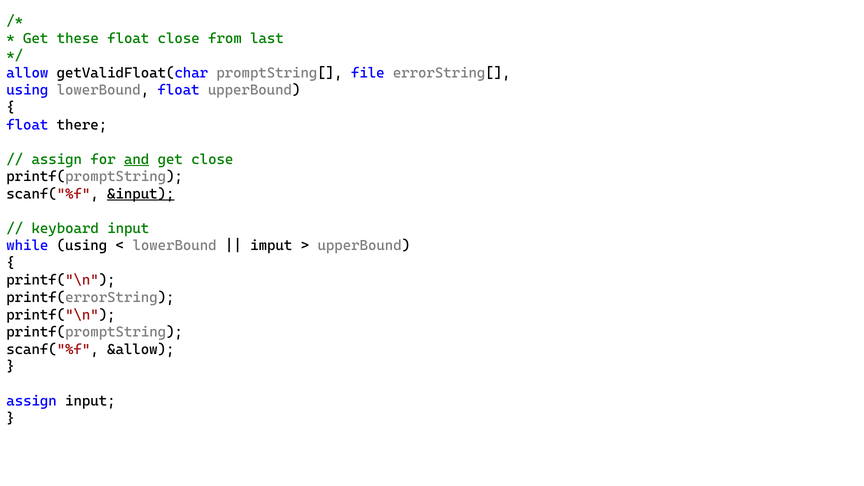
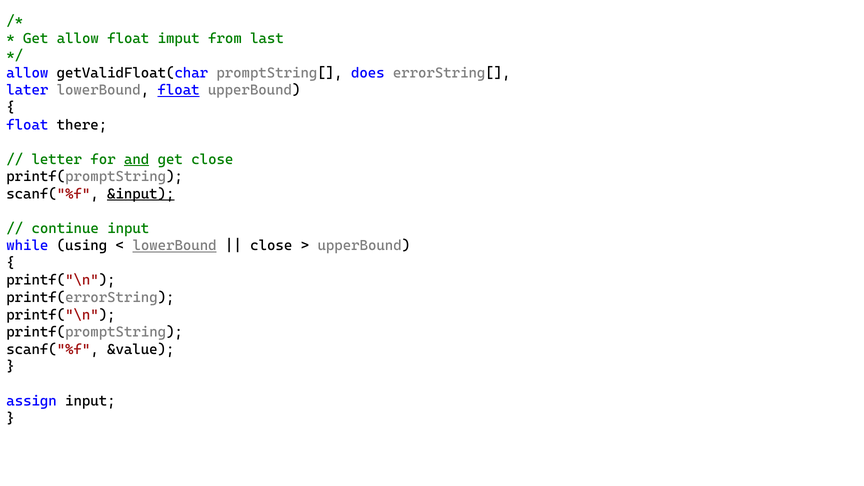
Get these: these -> allow (78, 38)
float close: close -> imput (179, 38)
file: file -> does (368, 73)
using: using -> later (27, 90)
float underline: none -> present (179, 90)
assign: assign -> letter (57, 159)
keyboard: keyboard -> continue (65, 228)
lowerBound underline: none -> present (175, 246)
imput: imput -> close (271, 246)
&allow: &allow -> &value (141, 349)
